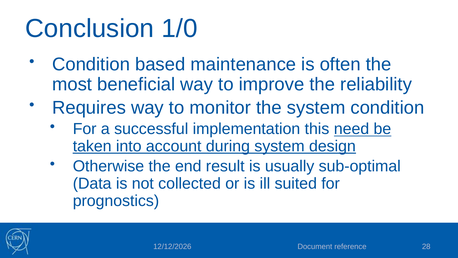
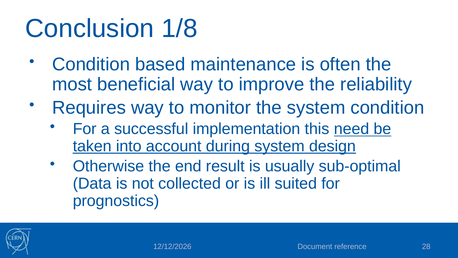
1/0: 1/0 -> 1/8 (179, 28)
